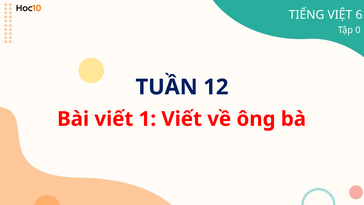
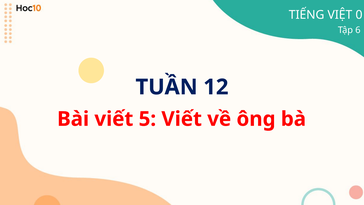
6: 6 -> 0 (359, 15)
0: 0 -> 6 (358, 30)
1: 1 -> 5 (147, 119)
